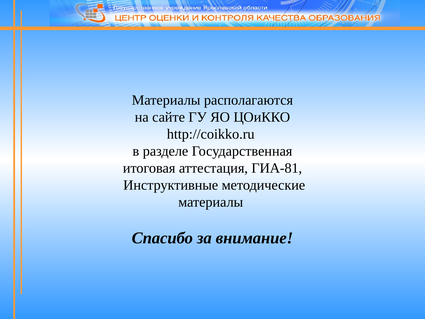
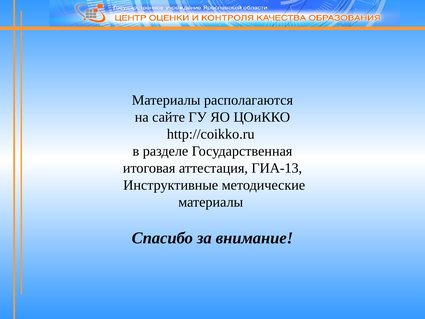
ГИА-81: ГИА-81 -> ГИА-13 (277, 168)
